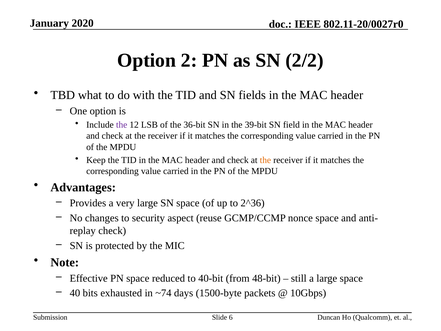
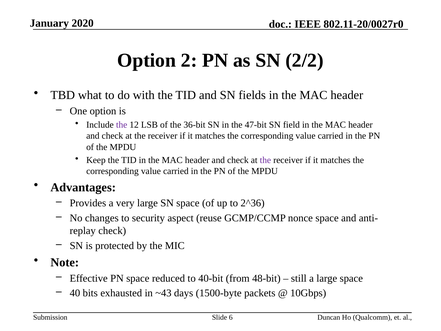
39-bit: 39-bit -> 47-bit (256, 125)
the colour: orange -> purple (265, 160)
~74: ~74 -> ~43 (163, 293)
